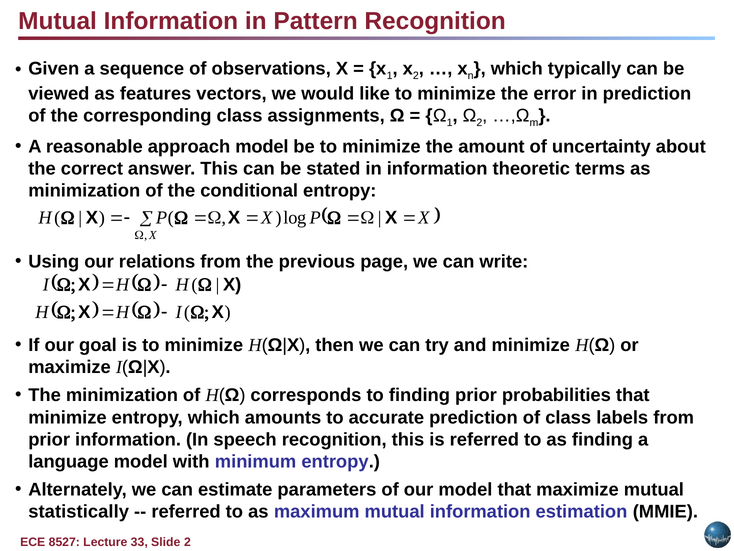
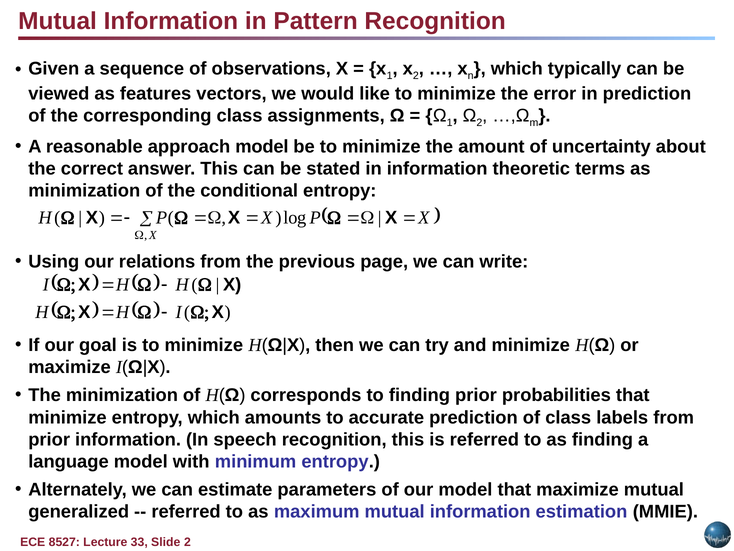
statistically: statistically -> generalized (79, 511)
